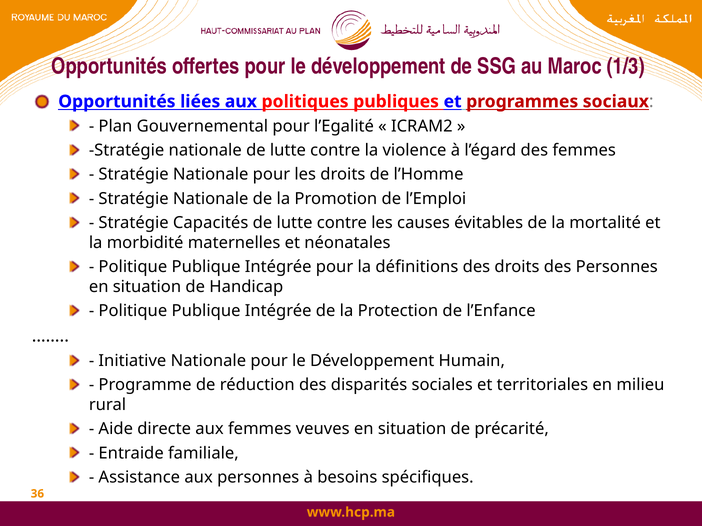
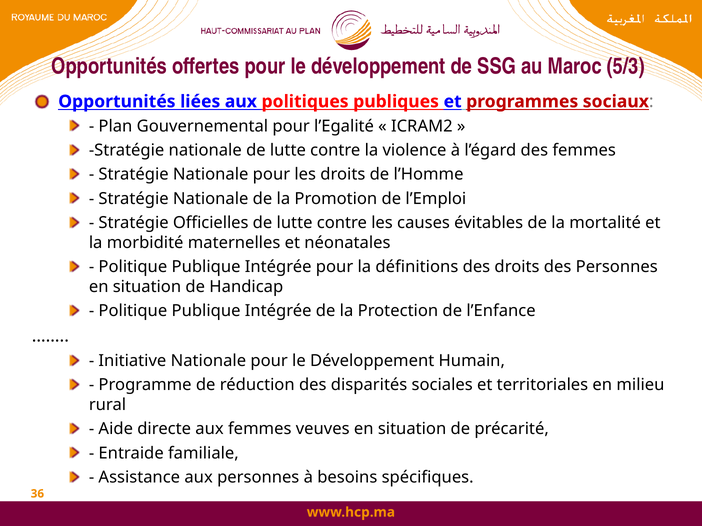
1/3: 1/3 -> 5/3 (626, 66)
Capacités: Capacités -> Officielles (211, 223)
